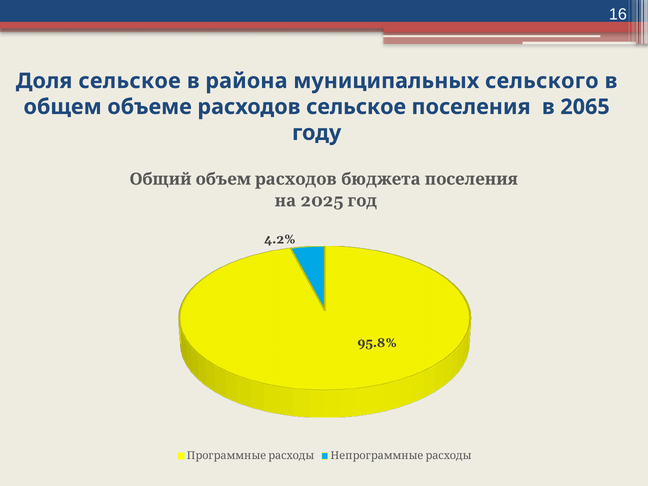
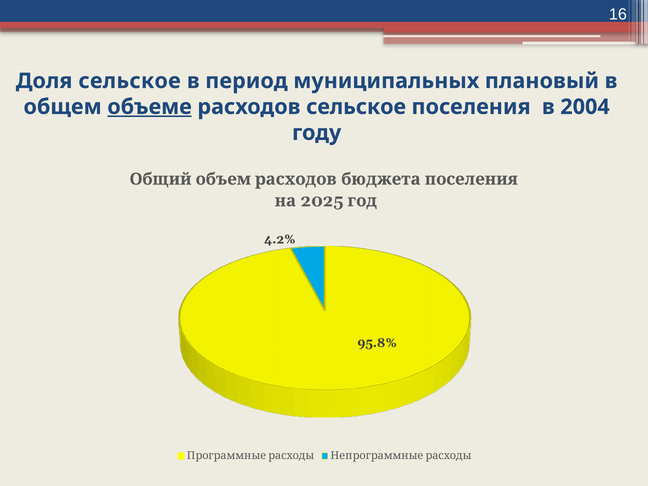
района: района -> период (246, 81)
сельского: сельского -> плановый (542, 81)
объеме underline: none -> present (150, 107)
2065: 2065 -> 2004 (585, 107)
